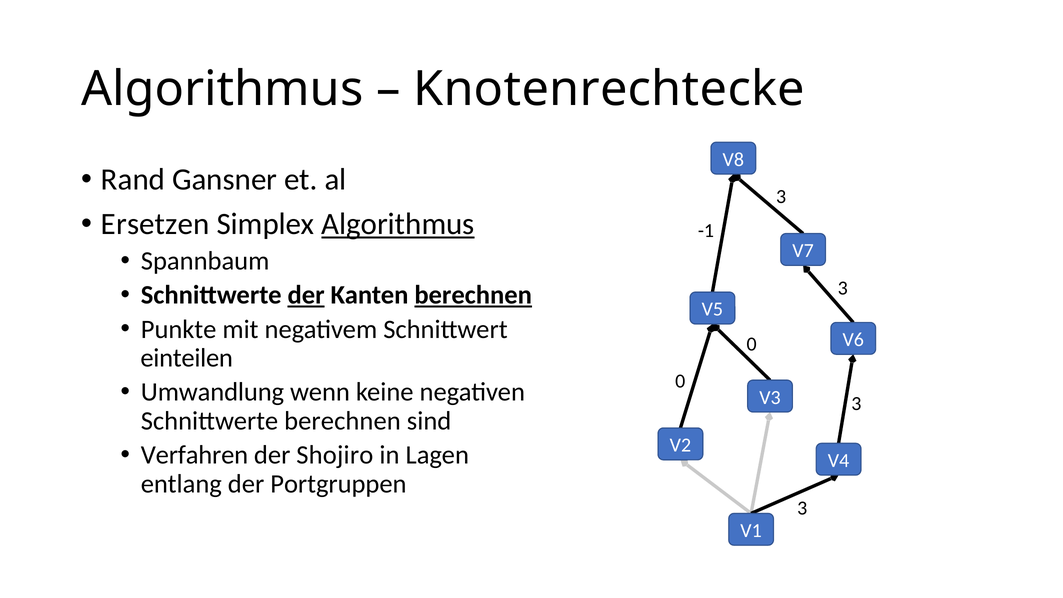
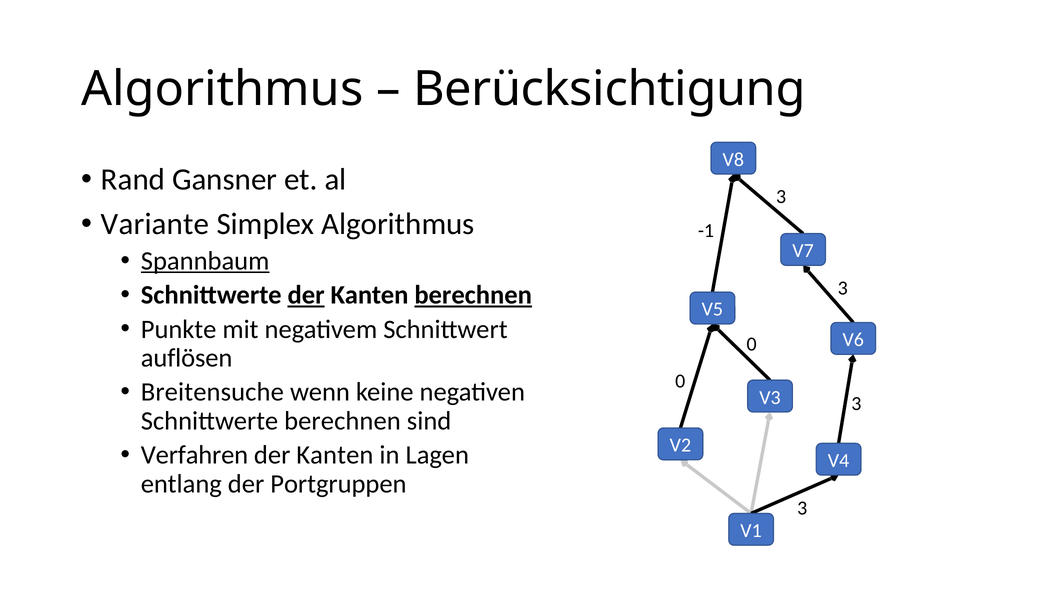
Knotenrechtecke: Knotenrechtecke -> Berücksichtigung (609, 89)
Ersetzen: Ersetzen -> Variante (155, 224)
Algorithmus underline: present -> none (398, 224)
Spannbaum underline: none -> present (205, 261)
einteilen: einteilen -> auflösen (187, 358)
Umwandlung: Umwandlung -> Breitensuche (212, 392)
Shojiro: Shojiro -> Kanten (335, 455)
